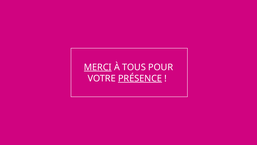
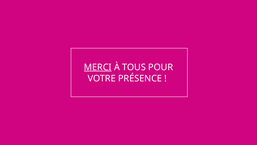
PRÉSENCE underline: present -> none (140, 78)
